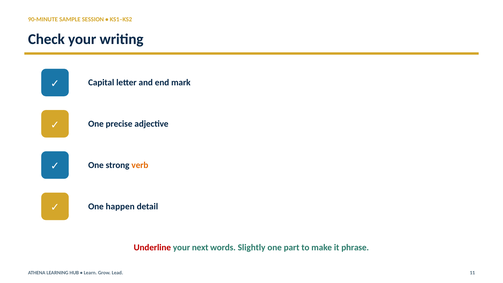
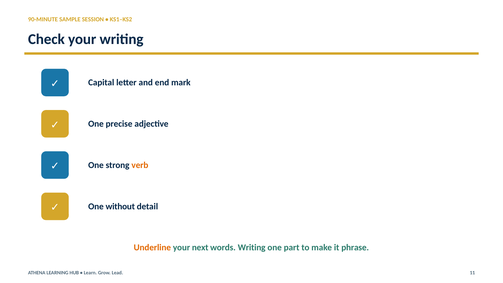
happen: happen -> without (120, 206)
Underline colour: red -> orange (152, 248)
words Slightly: Slightly -> Writing (252, 248)
